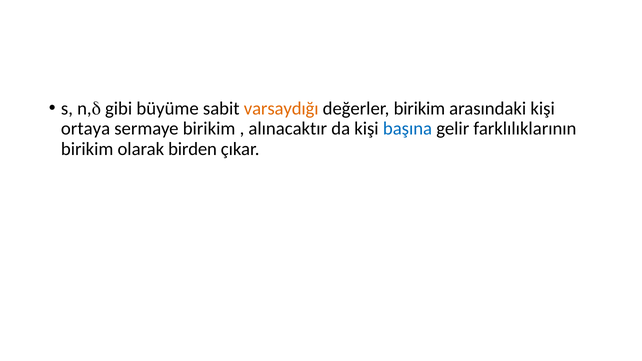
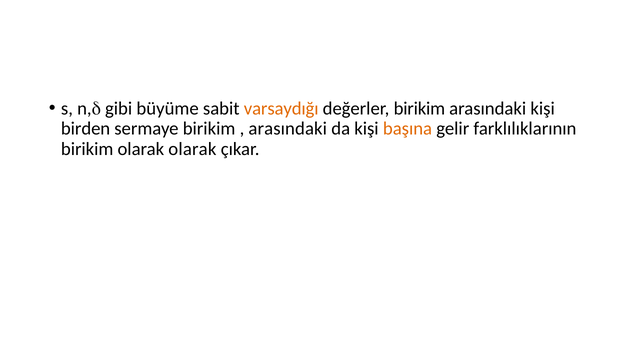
ortaya: ortaya -> birden (86, 129)
alınacaktır: alınacaktır -> arasındaki (288, 129)
başına colour: blue -> orange (408, 129)
olarak birden: birden -> olarak (192, 149)
